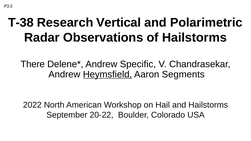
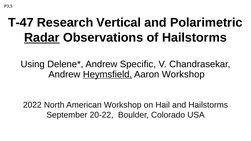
T-38: T-38 -> T-47 (21, 23)
Radar underline: none -> present (42, 38)
There: There -> Using (33, 64)
Aaron Segments: Segments -> Workshop (183, 74)
